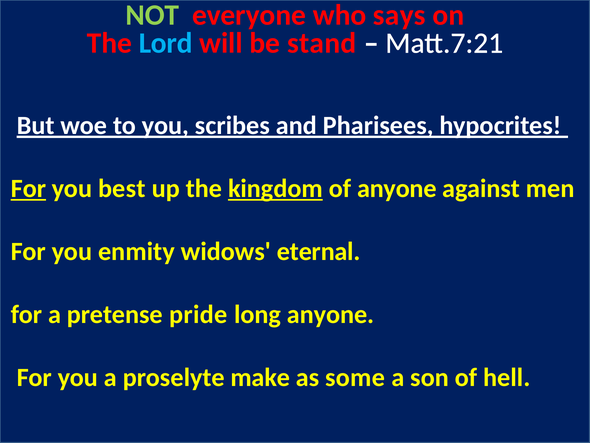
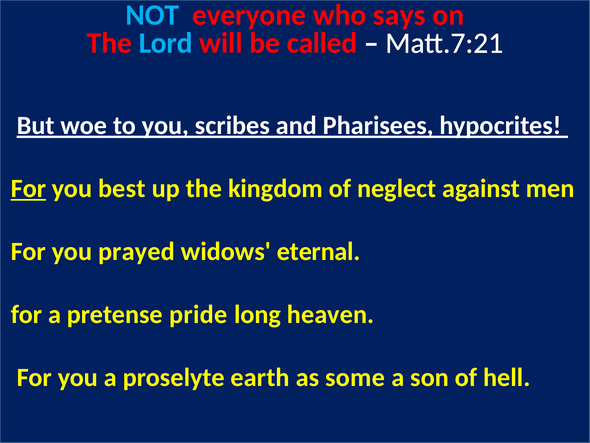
NOT colour: light green -> light blue (152, 15)
stand: stand -> called (322, 43)
kingdom underline: present -> none (275, 188)
of anyone: anyone -> neglect (397, 188)
enmity: enmity -> prayed (136, 251)
long anyone: anyone -> heaven (331, 314)
make: make -> earth (260, 377)
